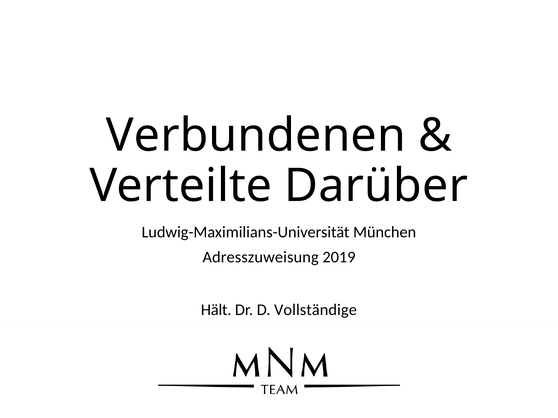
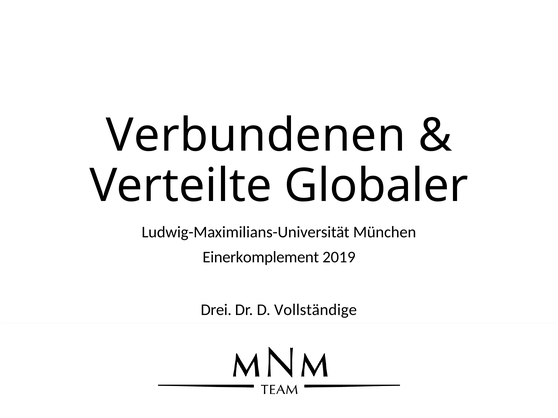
Darüber: Darüber -> Globaler (376, 186)
Adresszuweisung: Adresszuweisung -> Einerkomplement (261, 258)
Hält: Hält -> Drei (216, 310)
